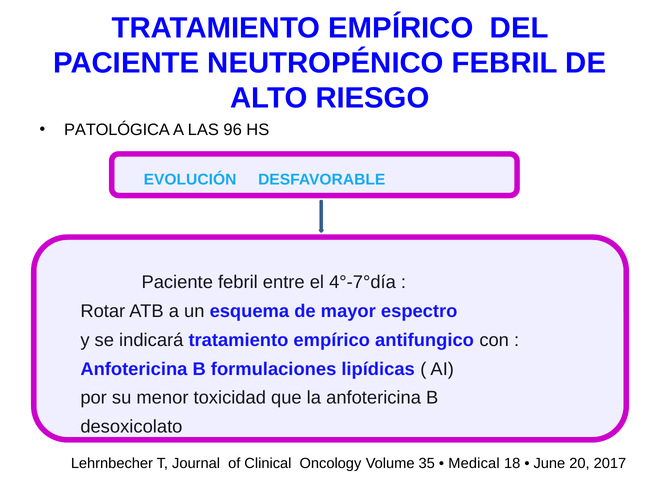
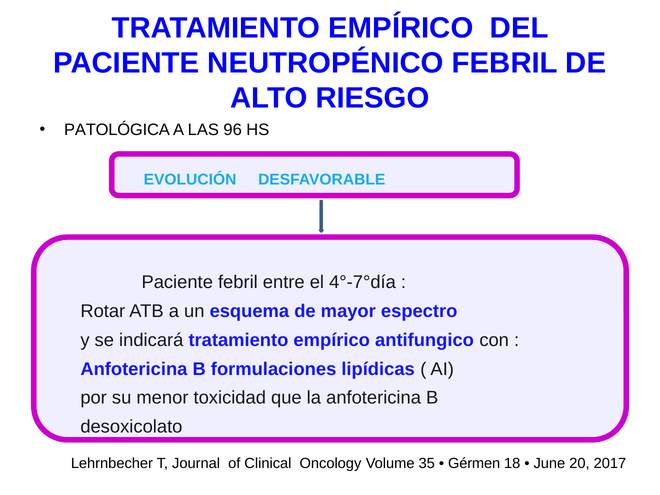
Medical: Medical -> Gérmen (474, 463)
